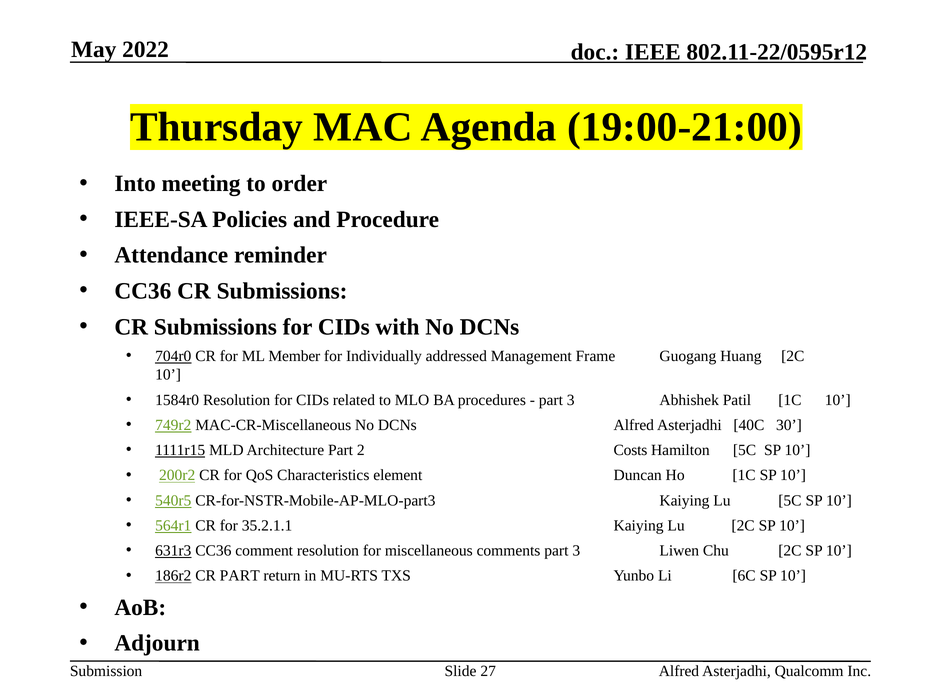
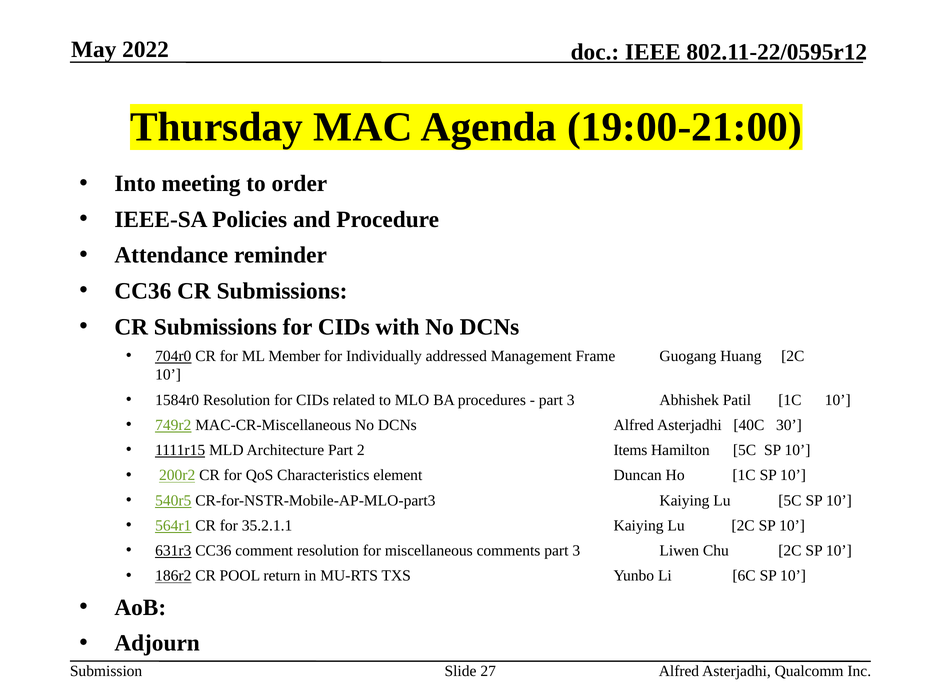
Costs: Costs -> Items (630, 450)
CR PART: PART -> POOL (240, 576)
